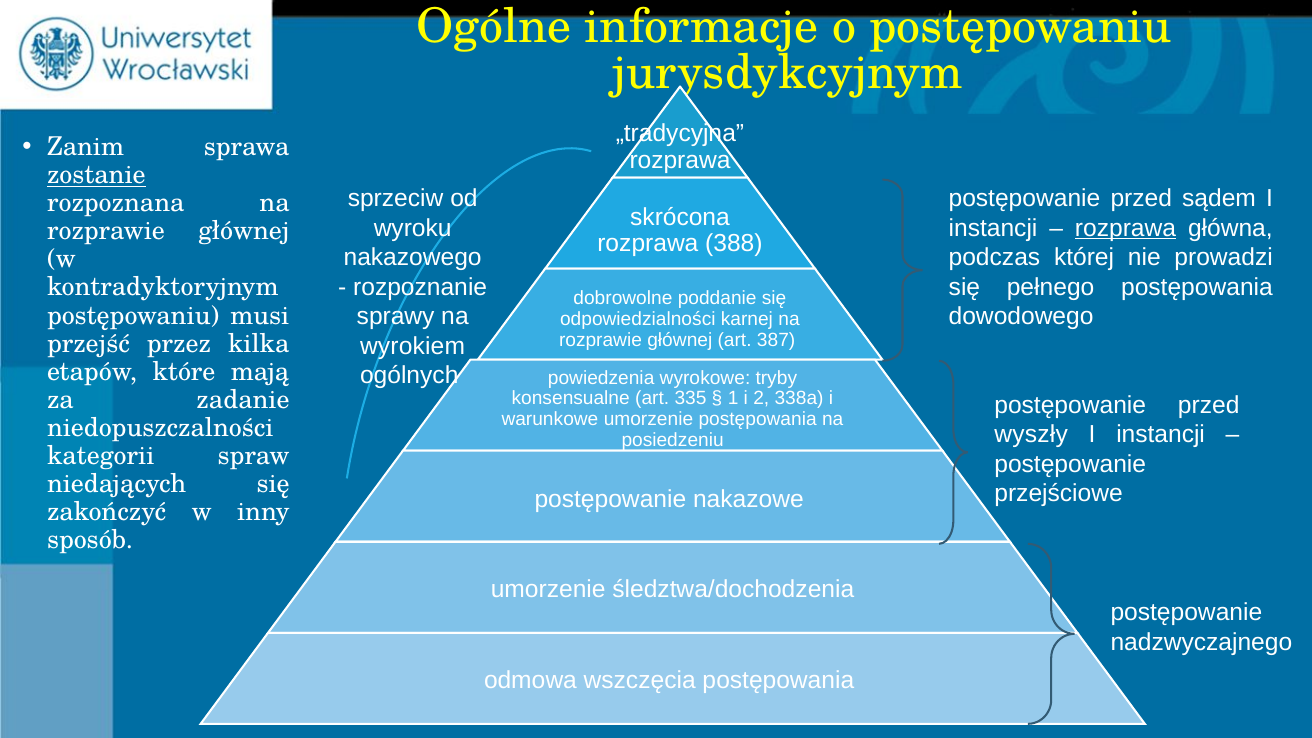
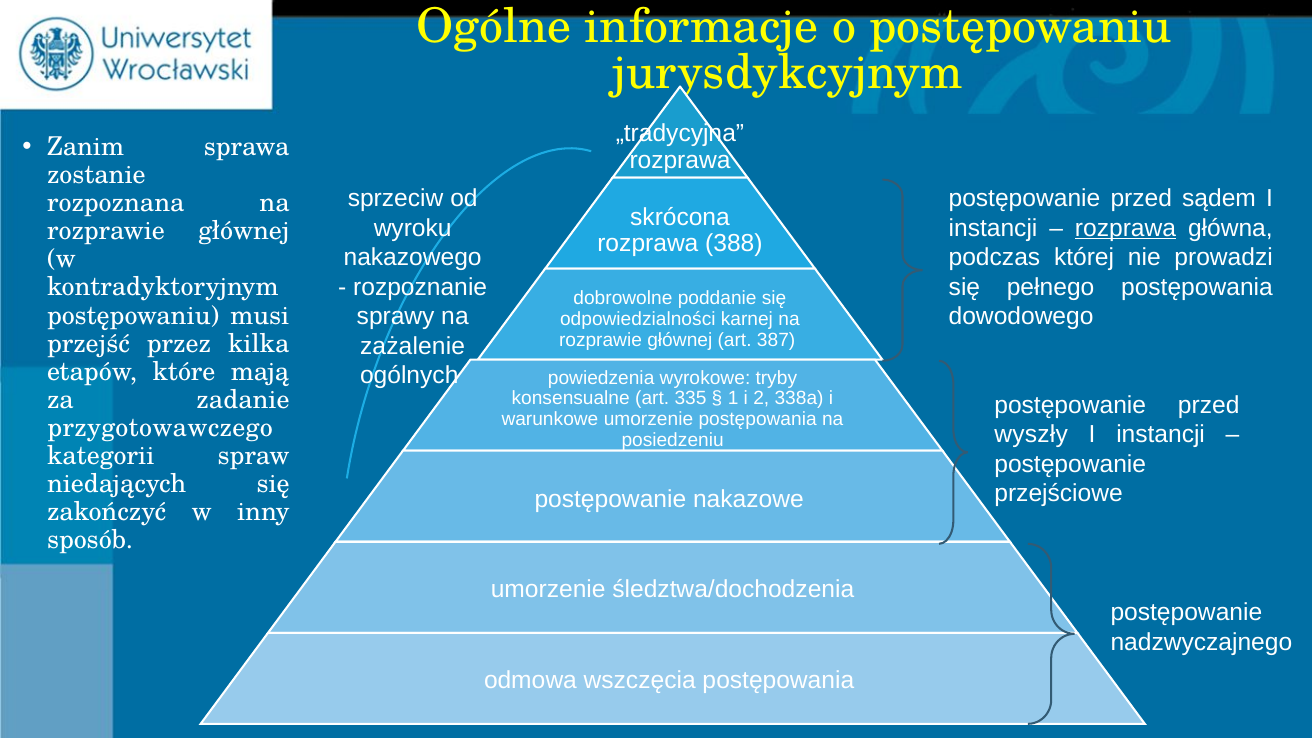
zostanie underline: present -> none (96, 175)
wyrokiem: wyrokiem -> zażalenie (413, 346)
niedopuszczalności: niedopuszczalności -> przygotowawczego (160, 428)
